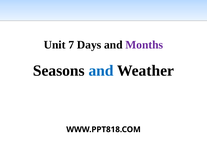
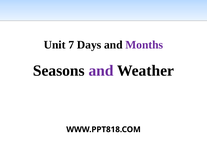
and colour: blue -> purple (101, 71)
